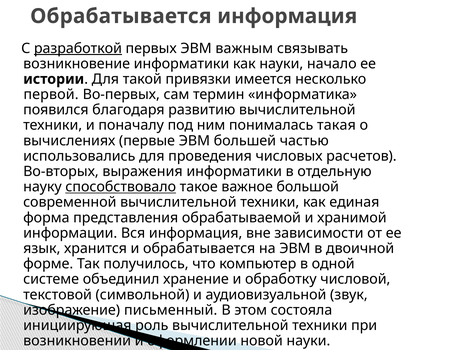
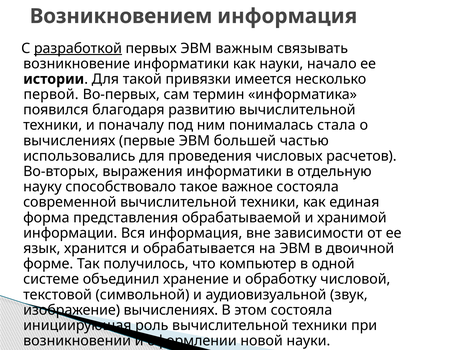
Обрабатывается: Обрабатывается -> Возникновением (121, 16)
такая: такая -> стала (336, 125)
способствовало underline: present -> none (121, 187)
важное большой: большой -> состояла (308, 187)
изображение письменный: письменный -> вычислениях (171, 310)
